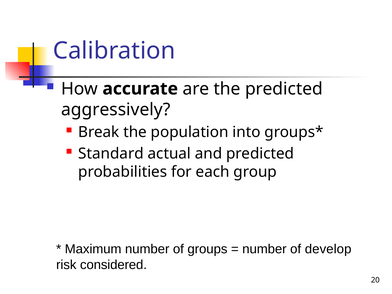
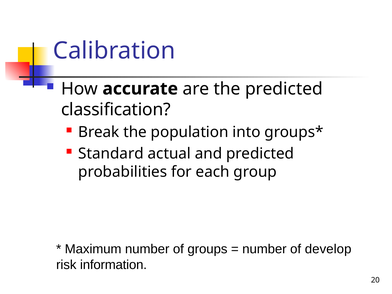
aggressively: aggressively -> classification (116, 110)
considered: considered -> information (113, 265)
